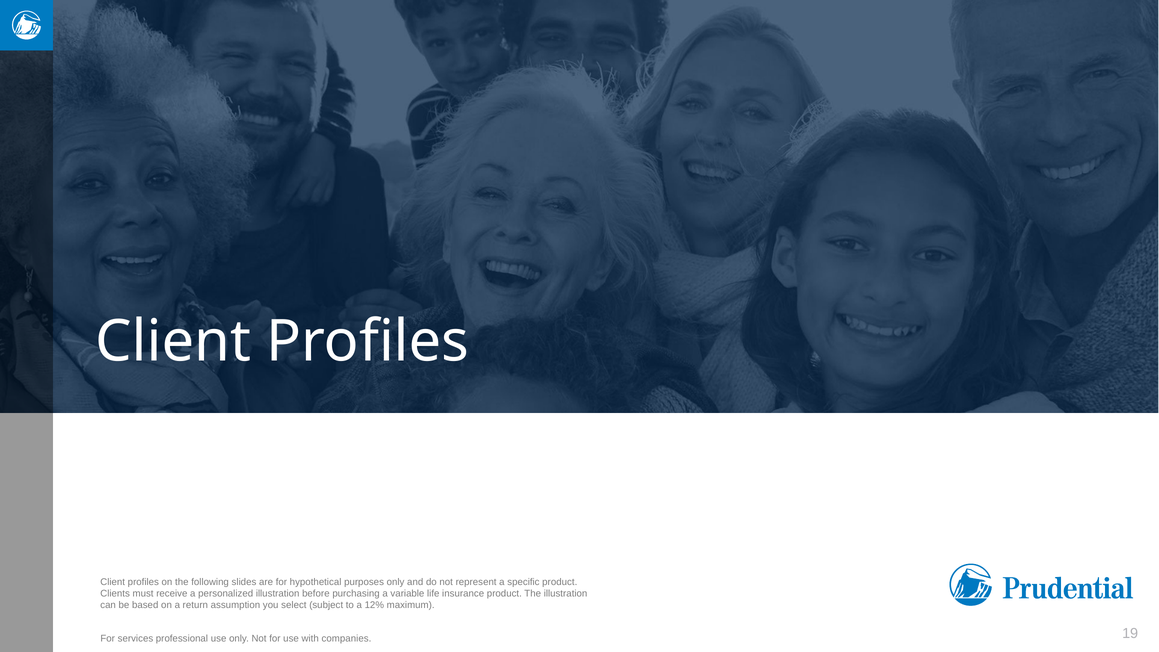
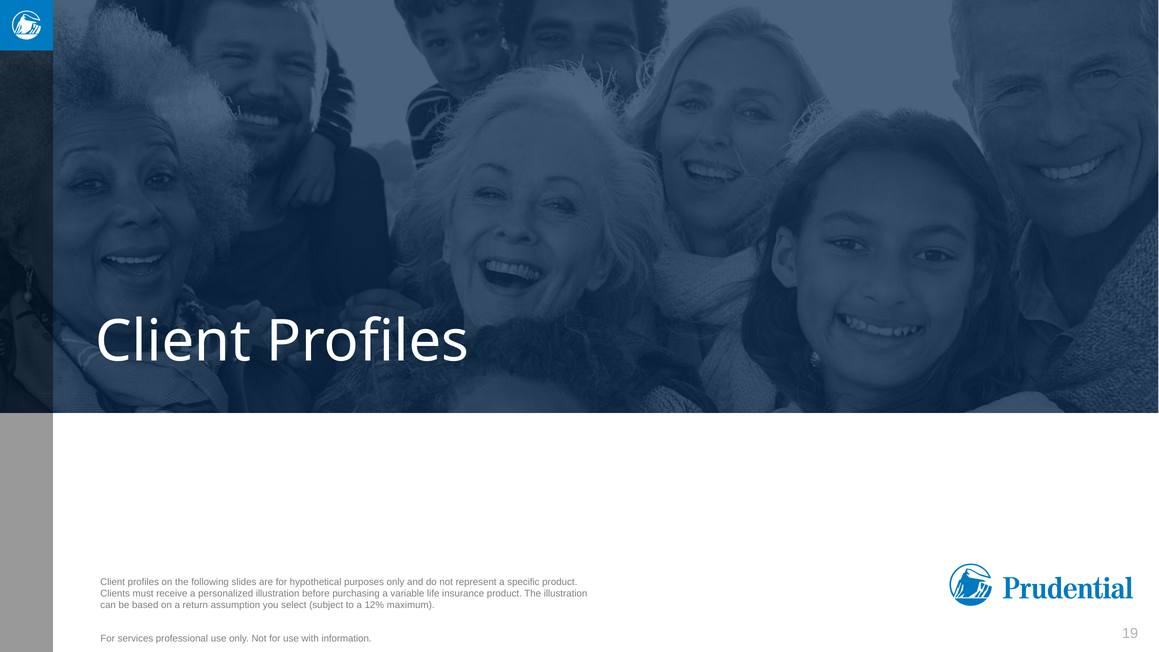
companies: companies -> information (347, 638)
